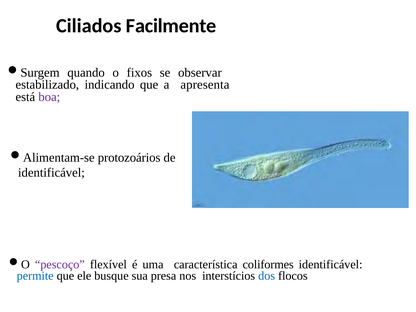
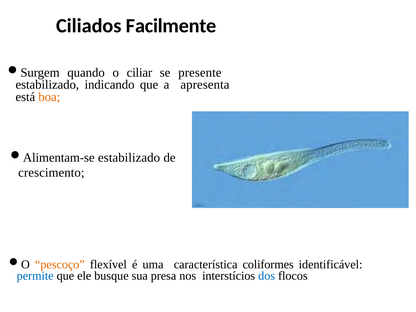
fixos: fixos -> ciliar (139, 73)
observar: observar -> presente (200, 73)
boa colour: purple -> orange (49, 97)
protozoários: protozoários -> estabilizado (129, 158)
identificável: identificável -> crescimento (51, 173)
pescoço colour: purple -> orange (60, 264)
